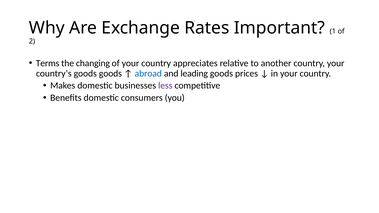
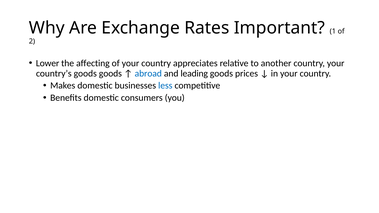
Terms: Terms -> Lower (48, 63)
changing: changing -> affecting (93, 63)
less colour: purple -> blue (165, 86)
